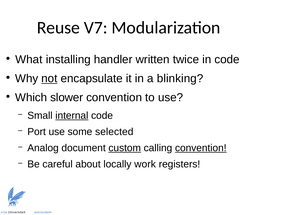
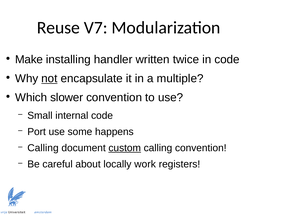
What: What -> Make (29, 59)
blinking: blinking -> multiple (180, 78)
internal underline: present -> none (72, 115)
selected: selected -> happens (114, 131)
Analog: Analog -> Calling (43, 148)
convention underline: present -> none (201, 148)
